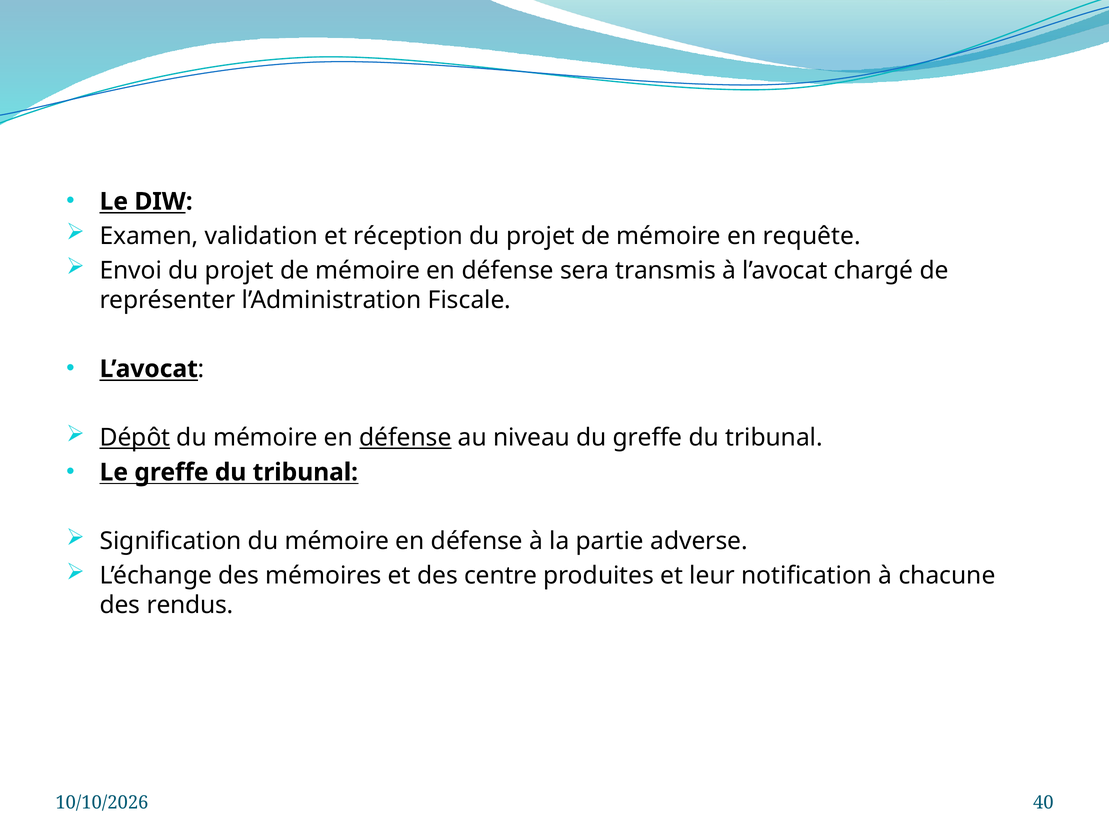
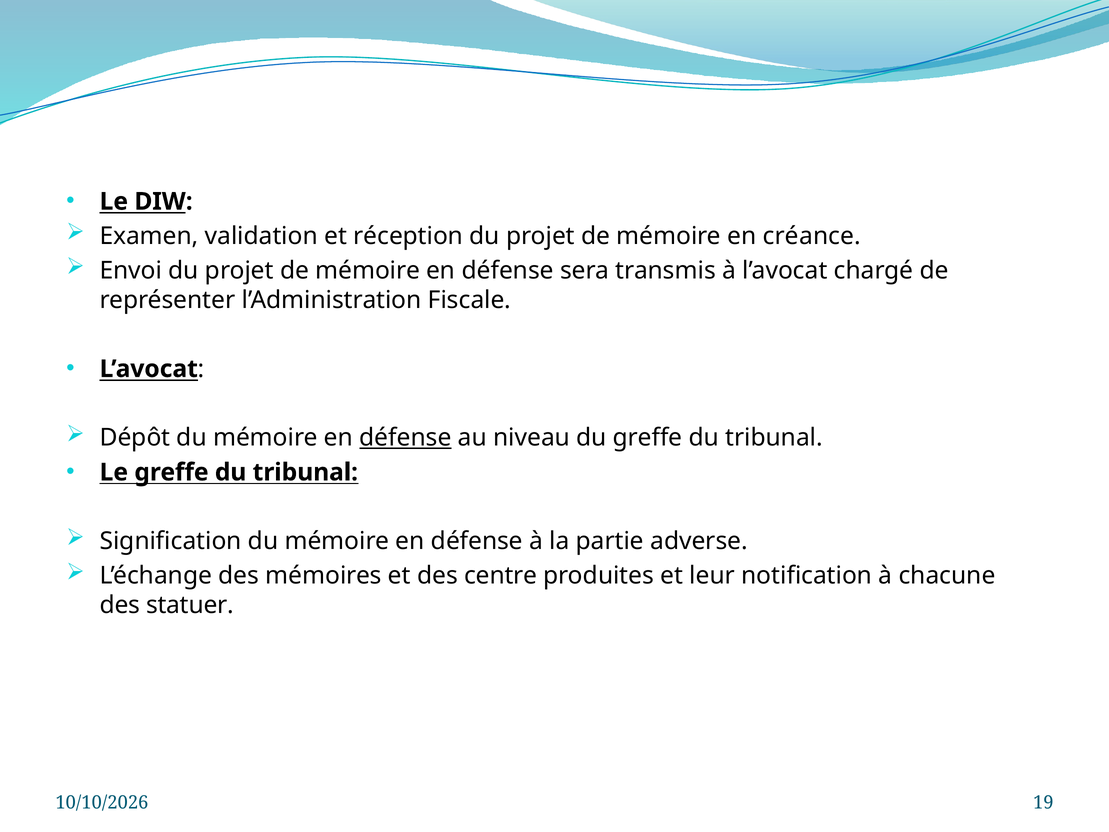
requête: requête -> créance (812, 236)
Dépôt underline: present -> none (135, 438)
rendus: rendus -> statuer (190, 605)
40: 40 -> 19 (1043, 802)
